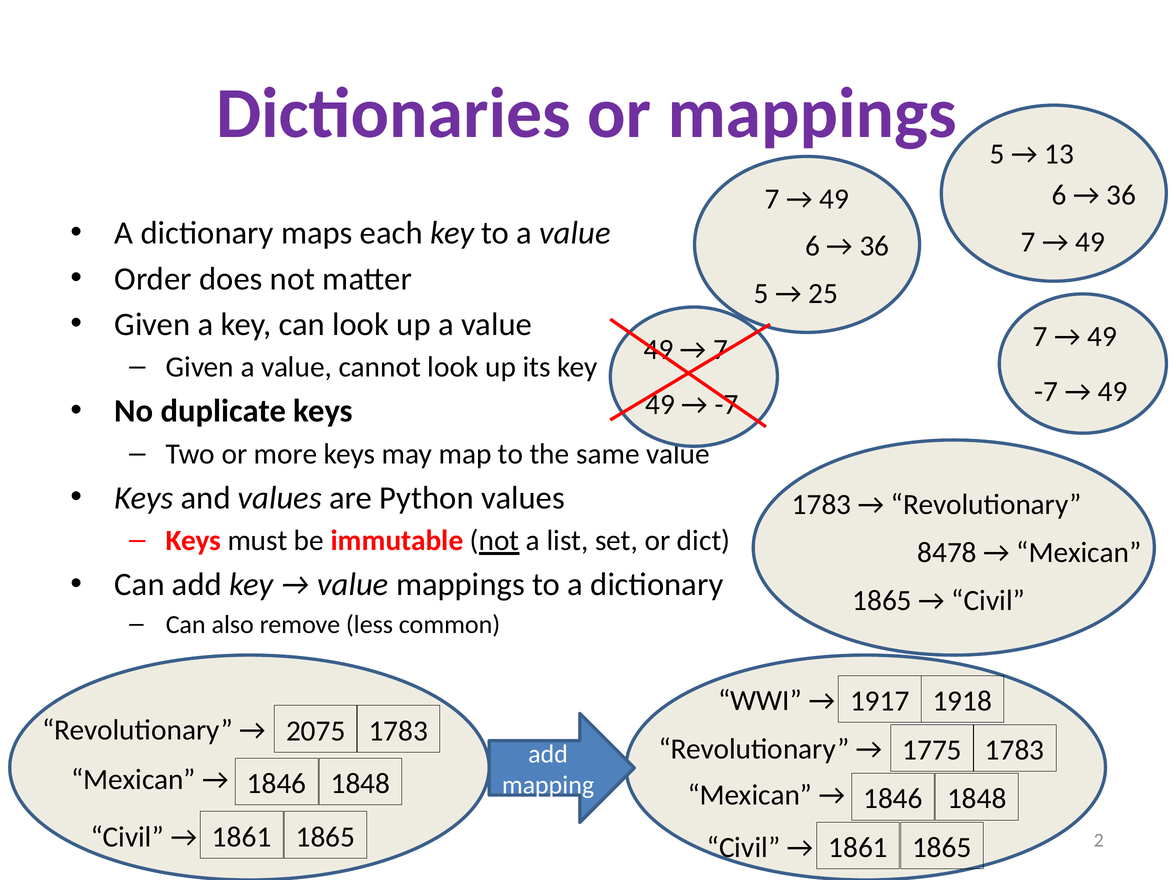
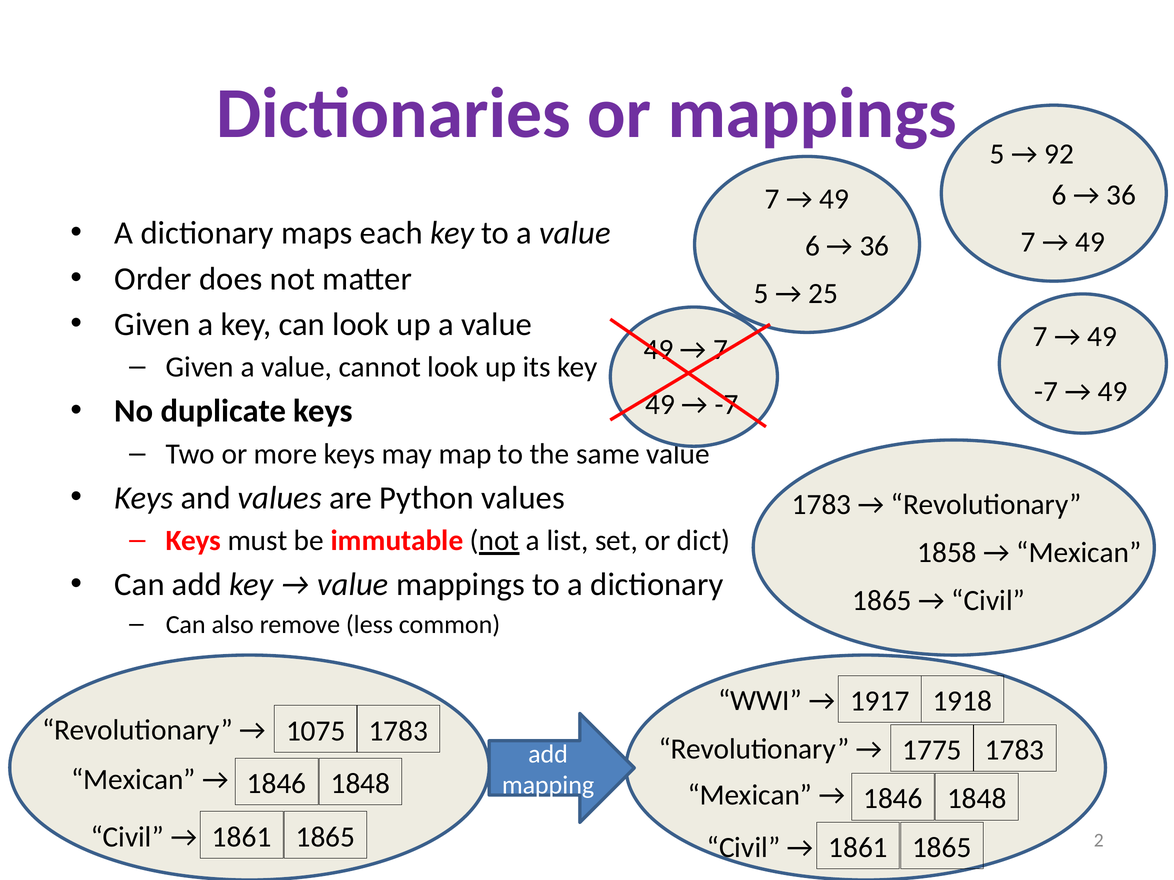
13: 13 -> 92 (1059, 154)
8478: 8478 -> 1858 (947, 553)
2075: 2075 -> 1075 (316, 731)
